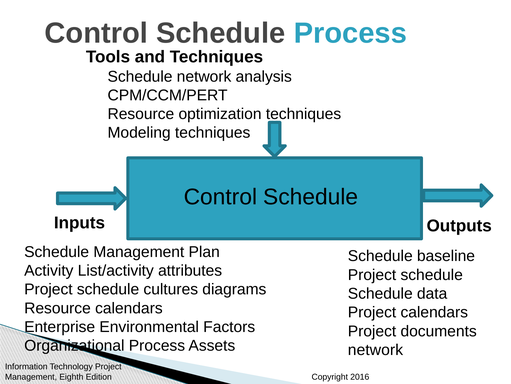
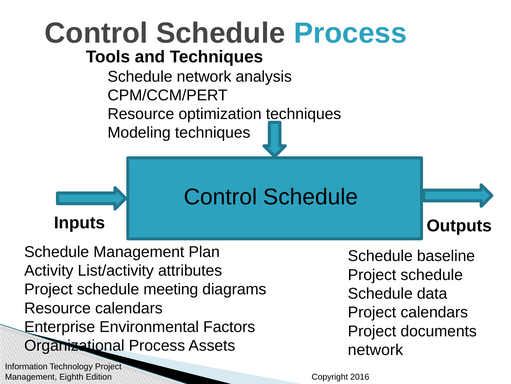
cultures: cultures -> meeting (171, 289)
